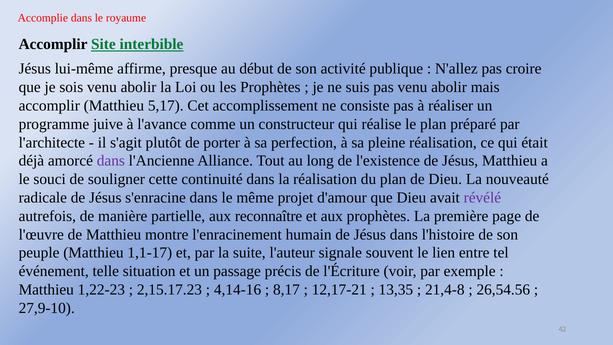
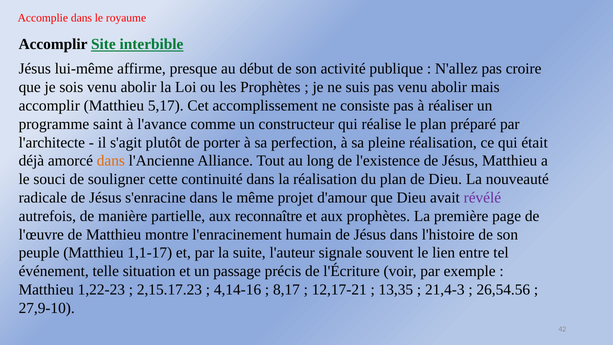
juive: juive -> saint (108, 124)
dans colour: purple -> orange (111, 161)
21,4-8: 21,4-8 -> 21,4-3 (445, 290)
